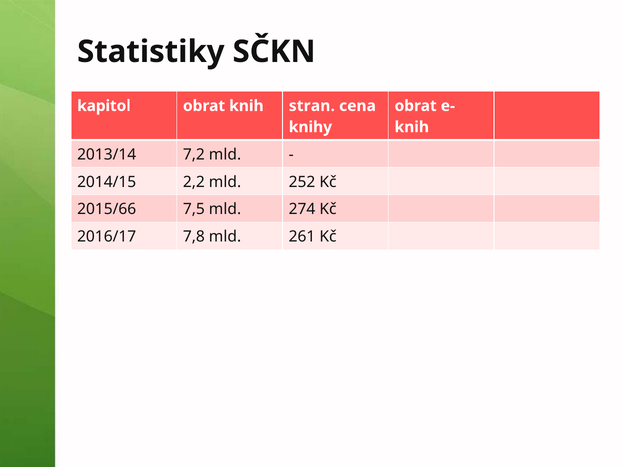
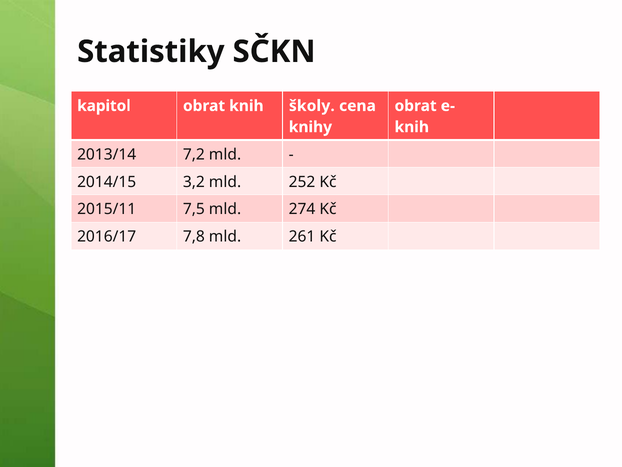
stran: stran -> školy (312, 106)
2,2: 2,2 -> 3,2 (194, 182)
2015/66: 2015/66 -> 2015/11 (107, 209)
